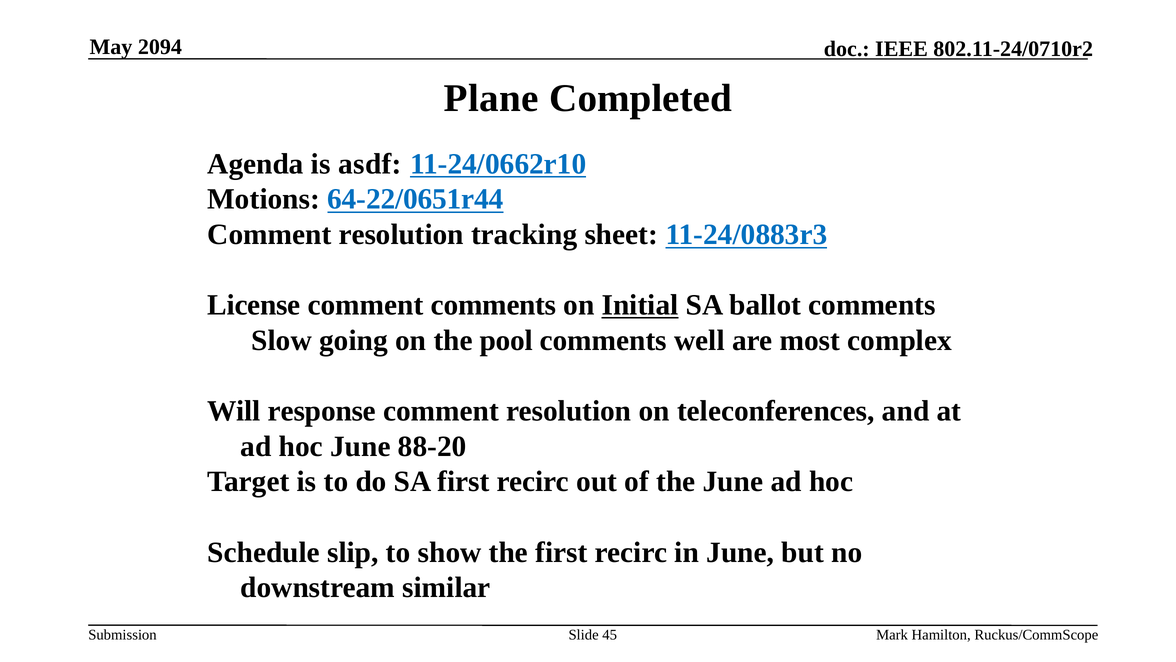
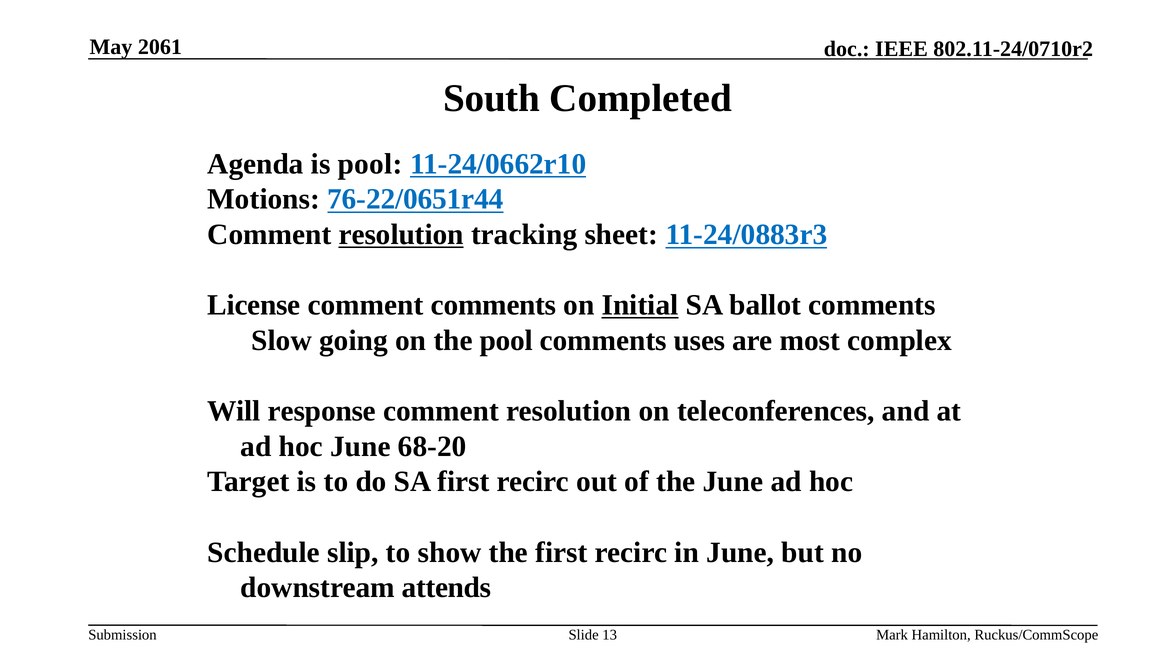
2094: 2094 -> 2061 (160, 47)
Plane: Plane -> South (492, 98)
is asdf: asdf -> pool (370, 164)
64-22/0651r44: 64-22/0651r44 -> 76-22/0651r44 (415, 199)
resolution underline: none -> present (401, 234)
well: well -> uses (700, 340)
88-20: 88-20 -> 68-20 (432, 446)
similar: similar -> attends (446, 587)
45: 45 -> 13 (610, 634)
